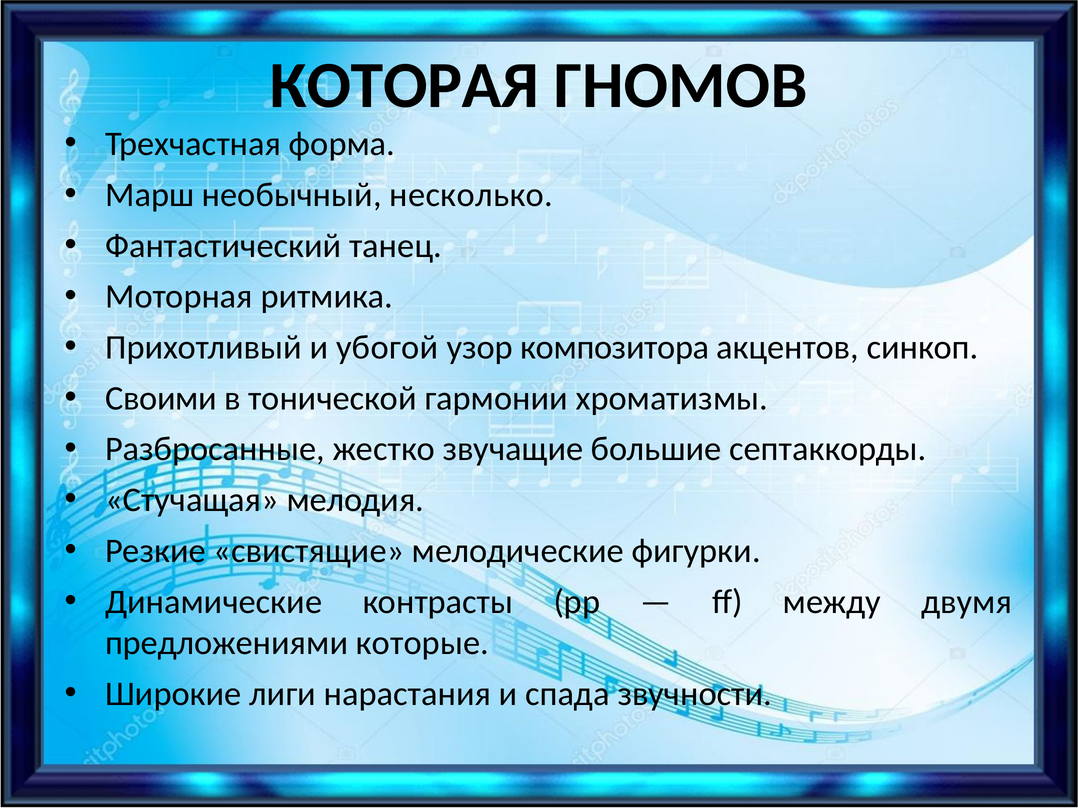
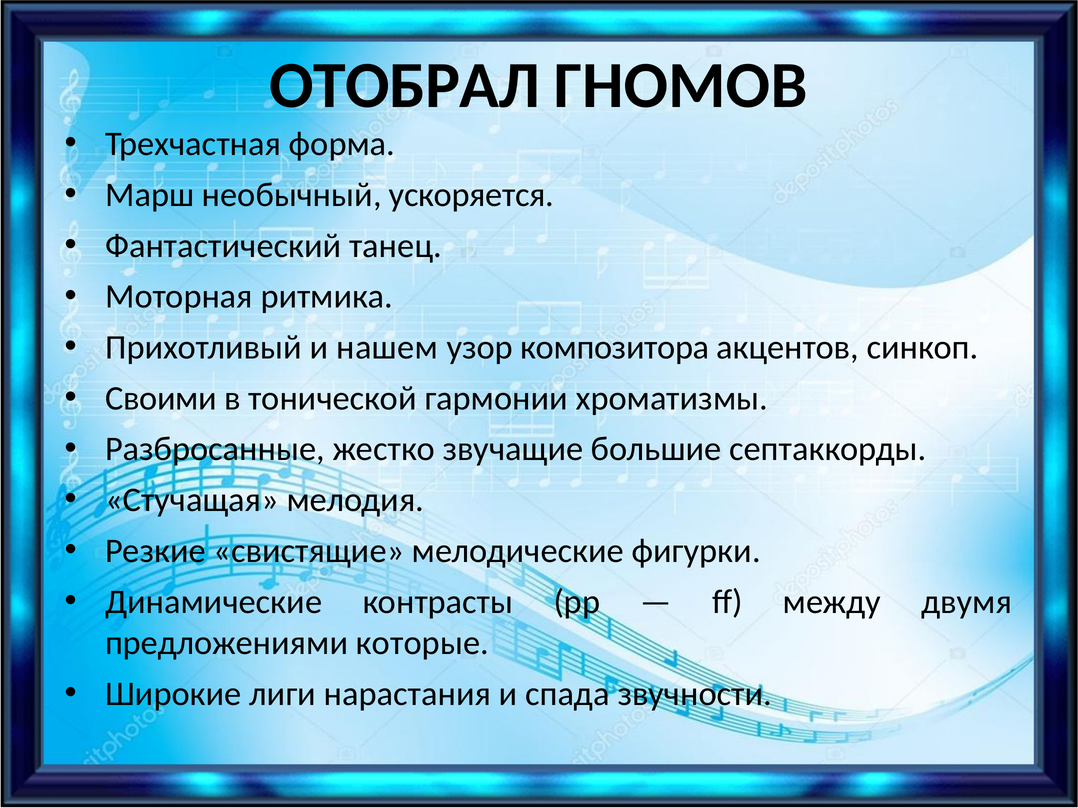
КОТОРАЯ: КОТОРАЯ -> ОТОБРАЛ (405, 86)
несколько: несколько -> ускоряется (472, 195)
убогой: убогой -> нашем (387, 348)
